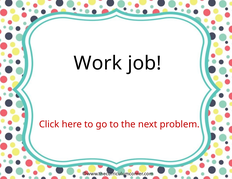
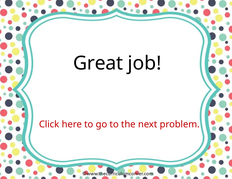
Work: Work -> Great (98, 63)
